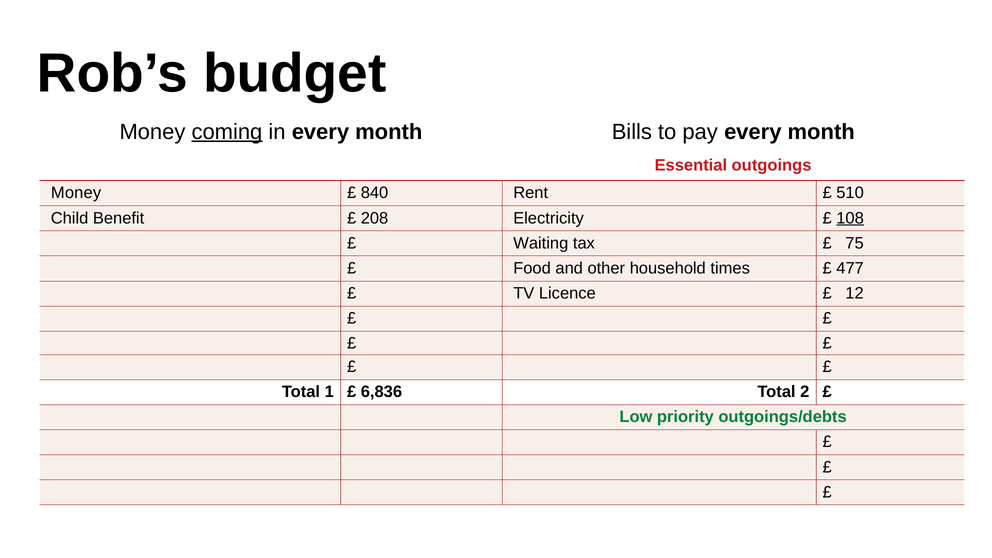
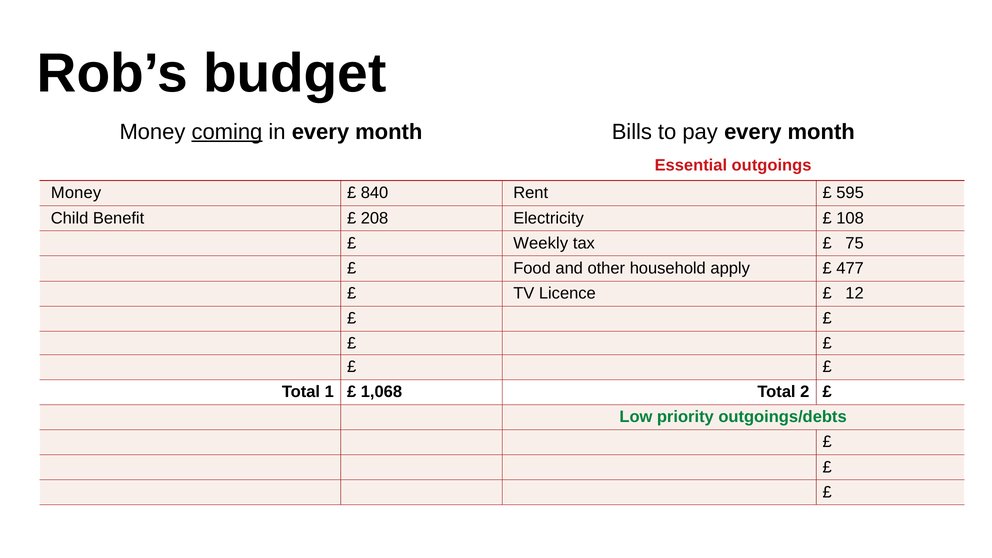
510: 510 -> 595 (850, 193)
108 underline: present -> none (850, 218)
Waiting: Waiting -> Weekly (541, 243)
times: times -> apply (730, 268)
6,836: 6,836 -> 1,068 (381, 392)
